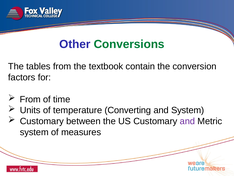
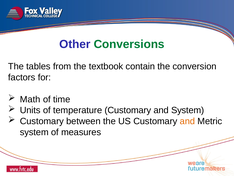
From: From -> Math (30, 99)
temperature Converting: Converting -> Customary (128, 110)
and colour: purple -> orange (187, 121)
